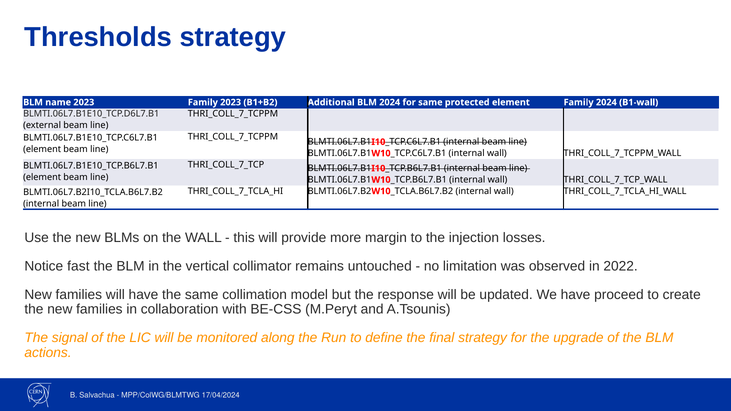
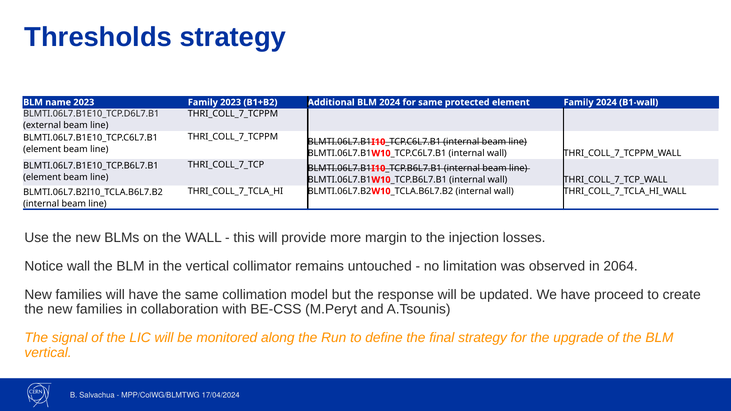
Notice fast: fast -> wall (79, 266)
2022: 2022 -> 2064 (621, 266)
actions: actions -> vertical (48, 353)
